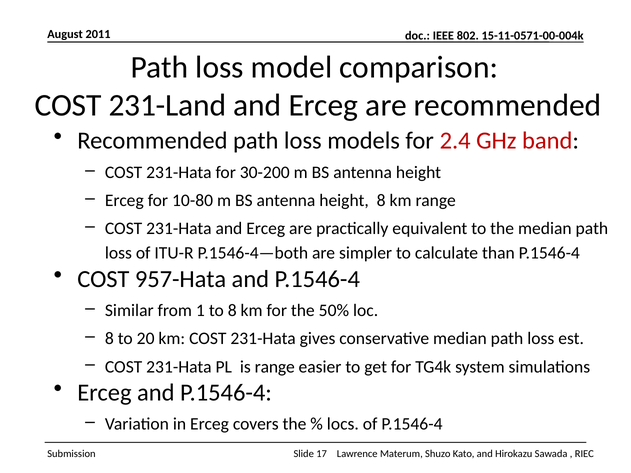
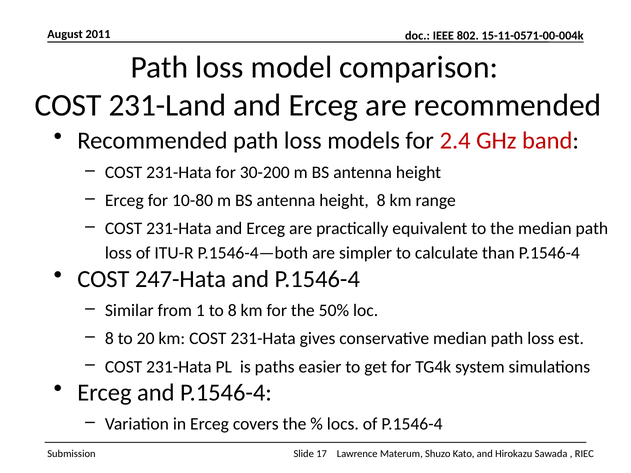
957-Hata: 957-Hata -> 247-Hata (181, 279)
is range: range -> paths (275, 367)
